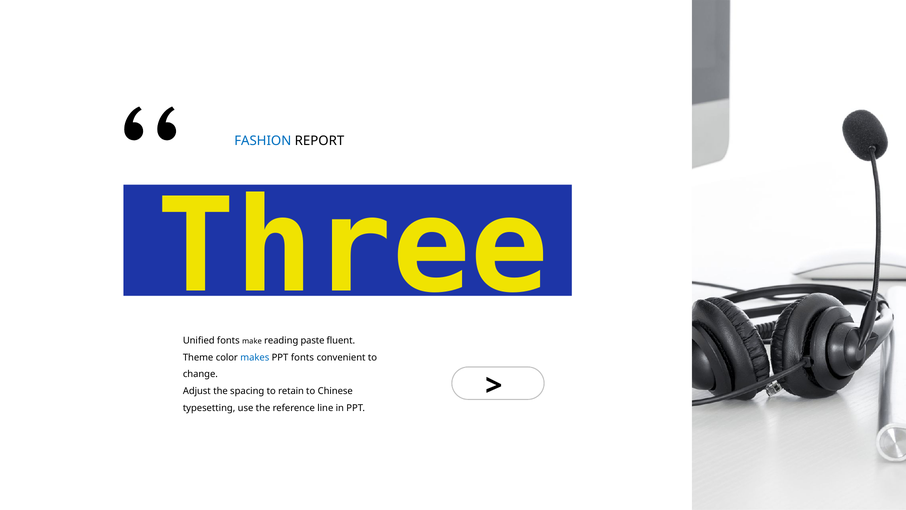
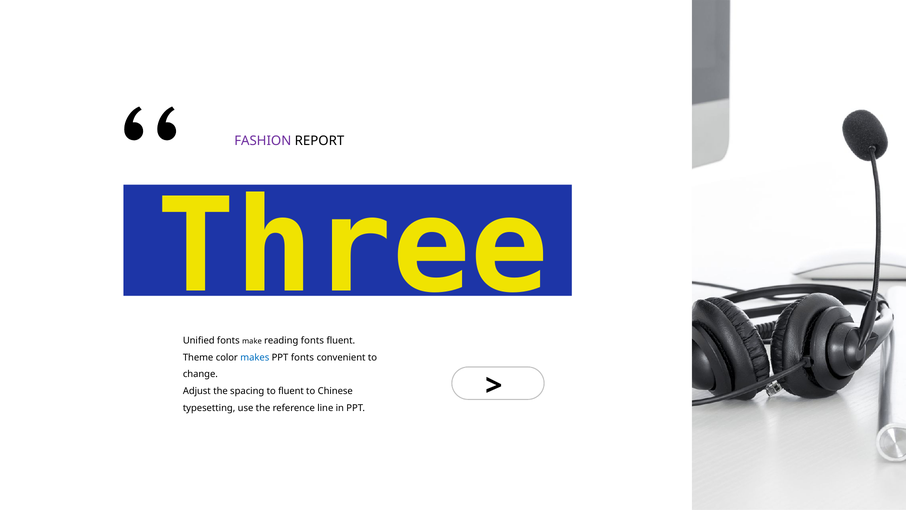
FASHION colour: blue -> purple (263, 141)
reading paste: paste -> fonts (312, 340)
to retain: retain -> fluent (291, 391)
